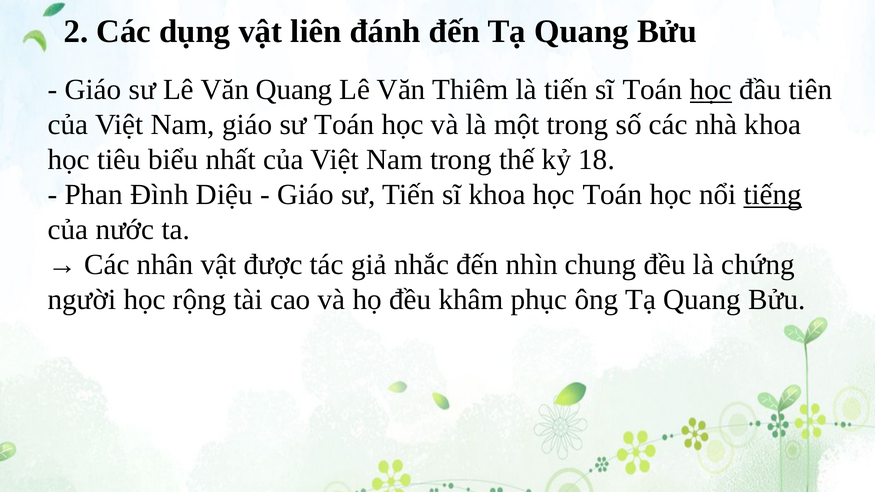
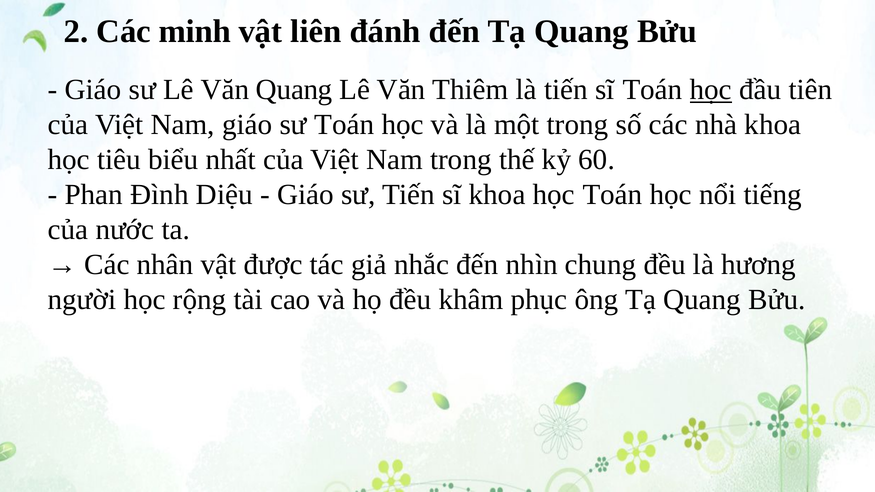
dụng: dụng -> minh (195, 31)
18: 18 -> 60 (597, 160)
tiếng underline: present -> none (773, 195)
chứng: chứng -> hương (758, 265)
